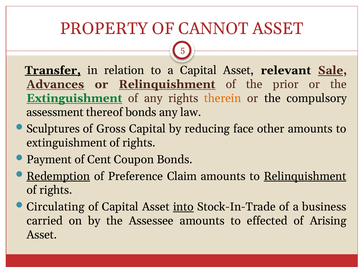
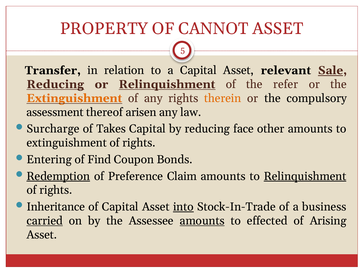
Transfer underline: present -> none (53, 70)
Advances: Advances -> Reducing (55, 84)
prior: prior -> refer (286, 84)
Extinguishment colour: green -> orange (74, 98)
thereof bonds: bonds -> arisen (141, 112)
Sculptures: Sculptures -> Surcharge (53, 129)
Gross: Gross -> Takes (111, 129)
Payment: Payment -> Entering (49, 160)
Cent: Cent -> Find (99, 160)
Circulating: Circulating -> Inheritance (56, 207)
carried underline: none -> present (45, 221)
amounts underline: none -> present (202, 221)
